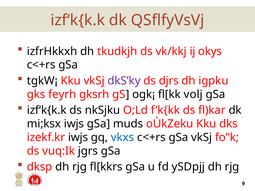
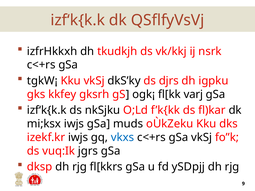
okys: okys -> nsrk (210, 51)
dkS’ky colour: purple -> black (124, 81)
feyrh: feyrh -> kkfey (62, 94)
volj: volj -> varj (193, 94)
